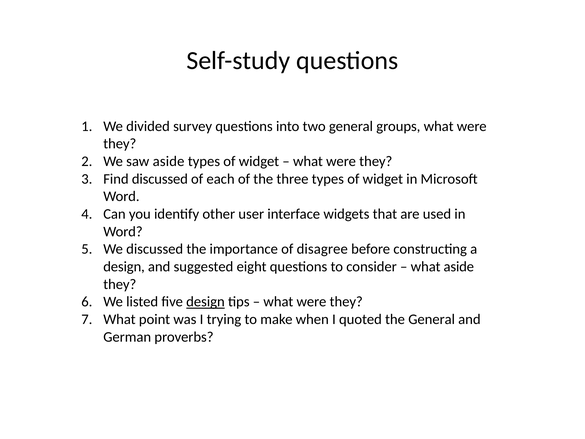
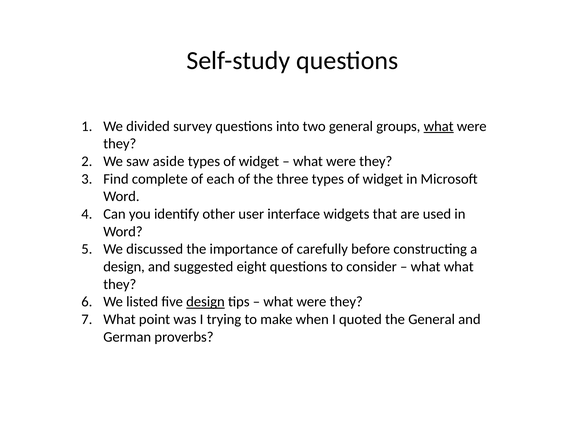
what underline: none -> present (439, 126)
Find discussed: discussed -> complete (160, 179)
disagree: disagree -> carefully (322, 249)
what aside: aside -> what (459, 267)
